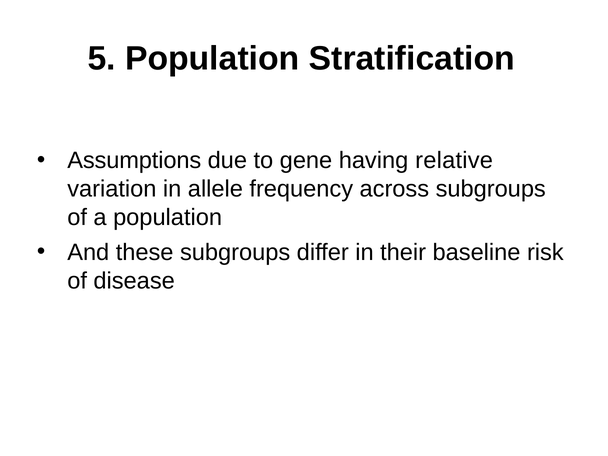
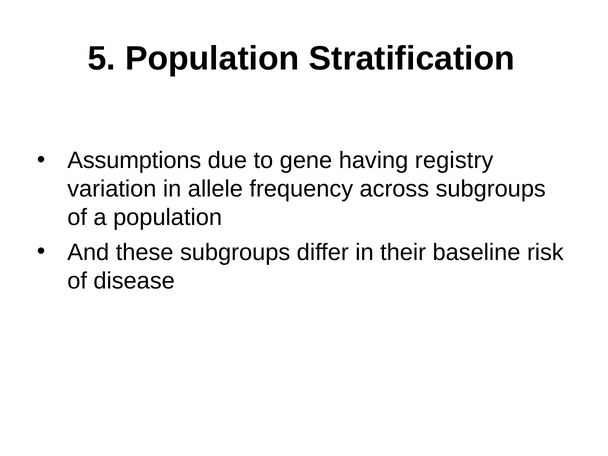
relative: relative -> registry (454, 160)
